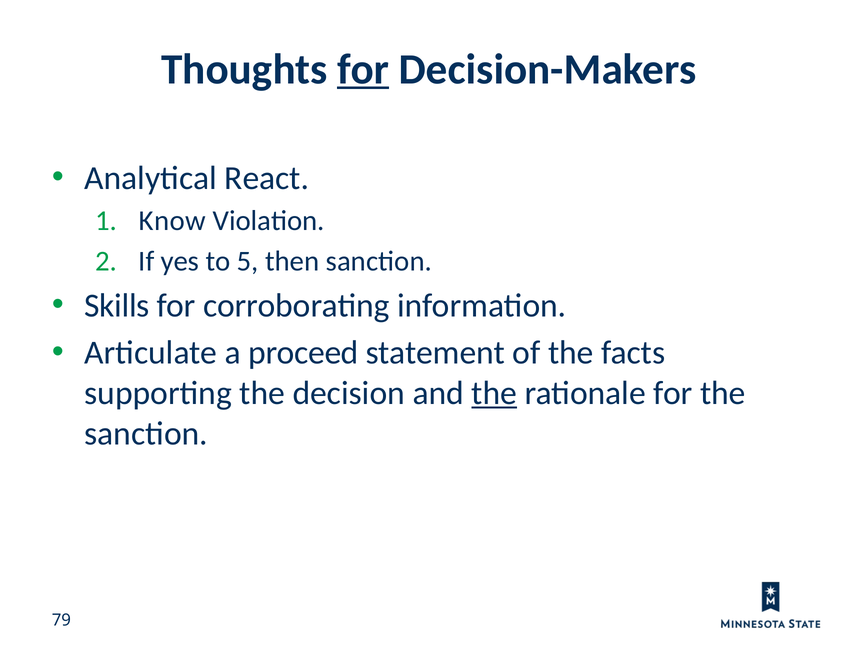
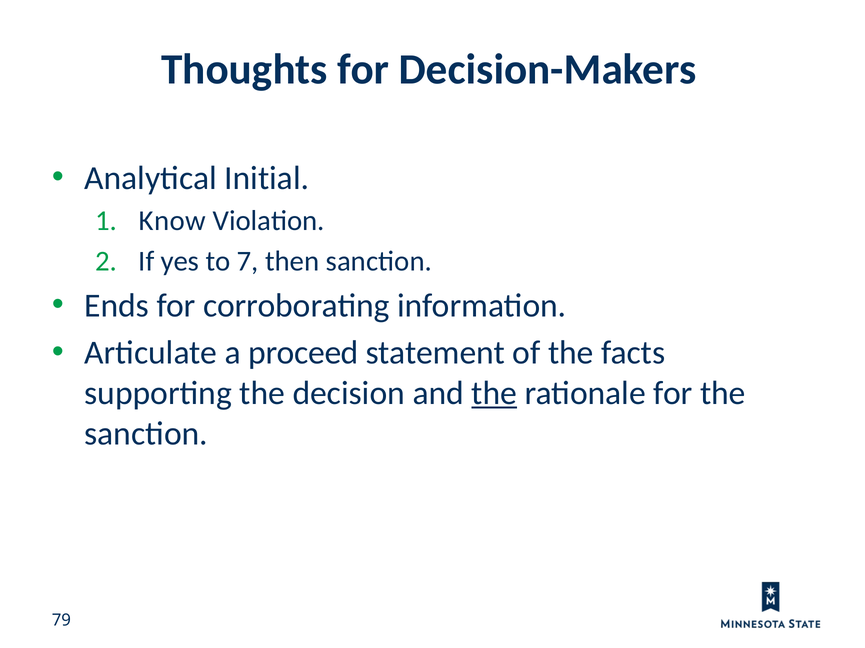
for underline: present -> none (363, 69)
React: React -> Initial (267, 178)
5: 5 -> 7 (248, 262)
Skills: Skills -> Ends (117, 306)
